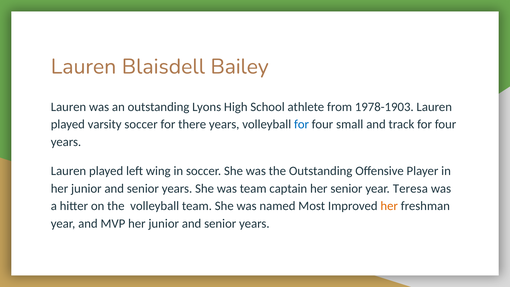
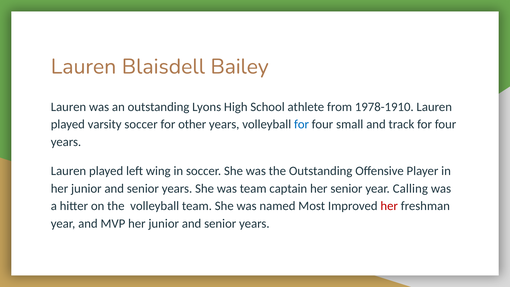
1978-1903: 1978-1903 -> 1978-1910 (384, 107)
there: there -> other (192, 124)
Teresa: Teresa -> Calling (410, 188)
her colour: orange -> red (389, 206)
